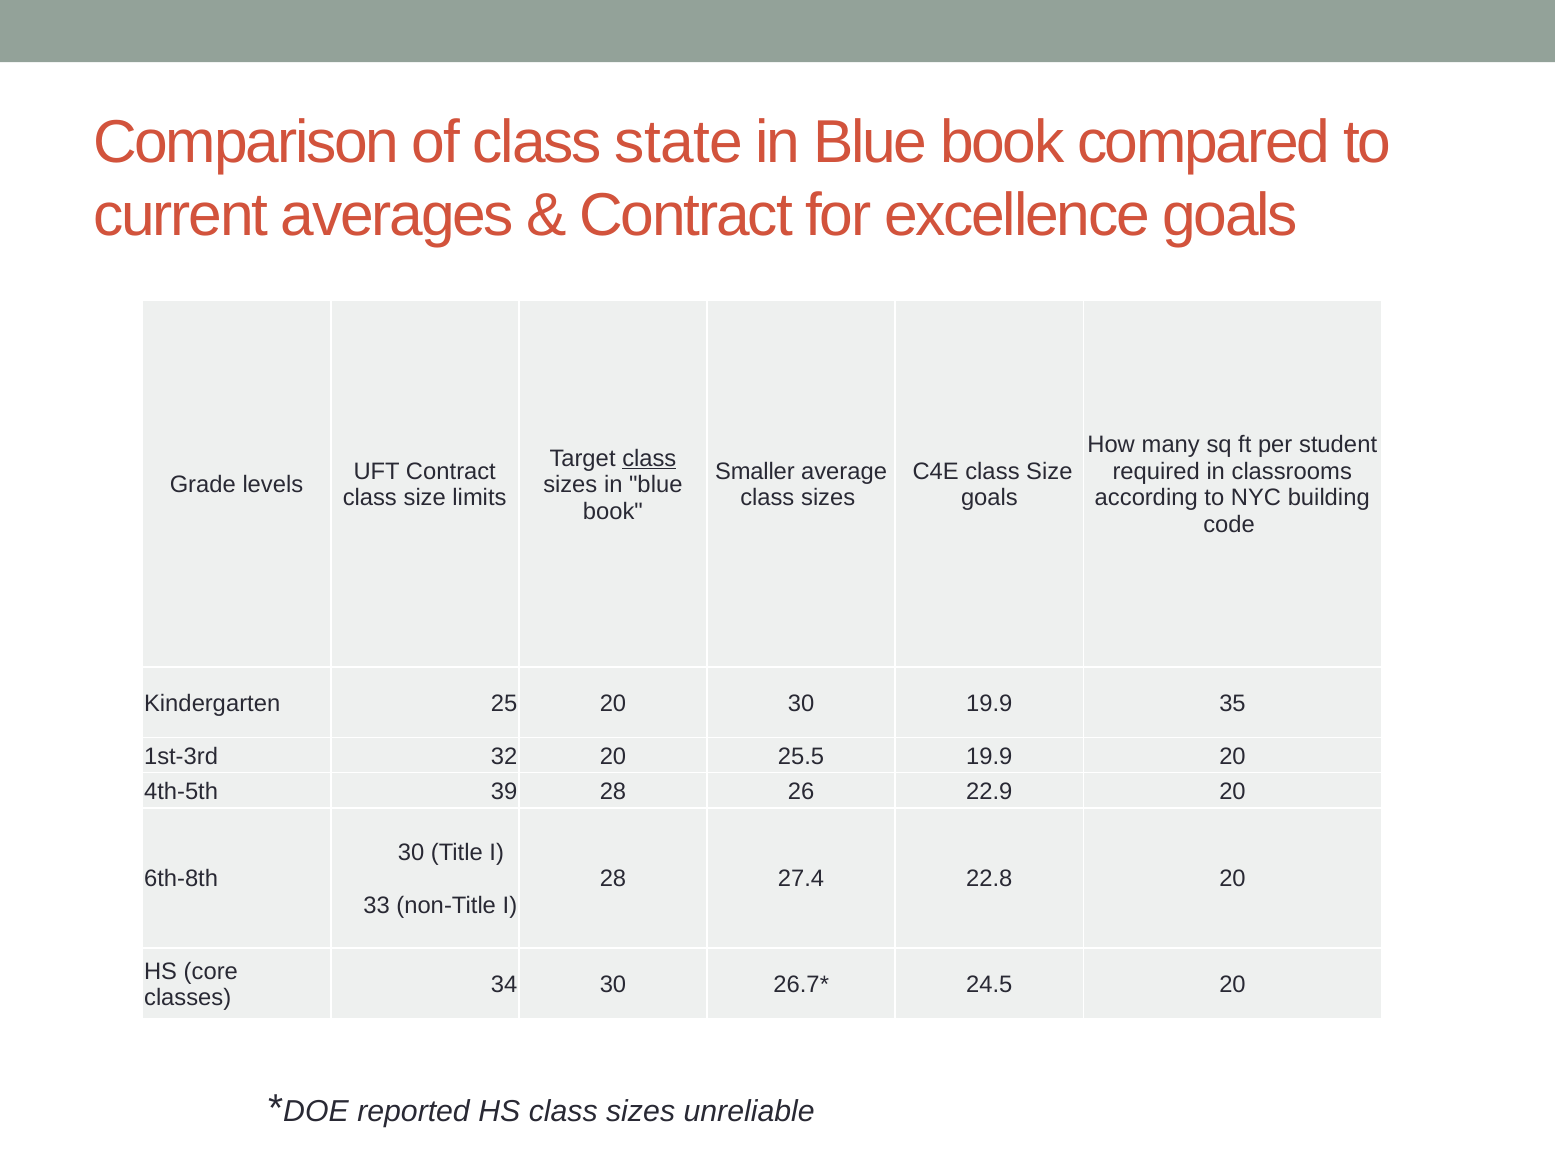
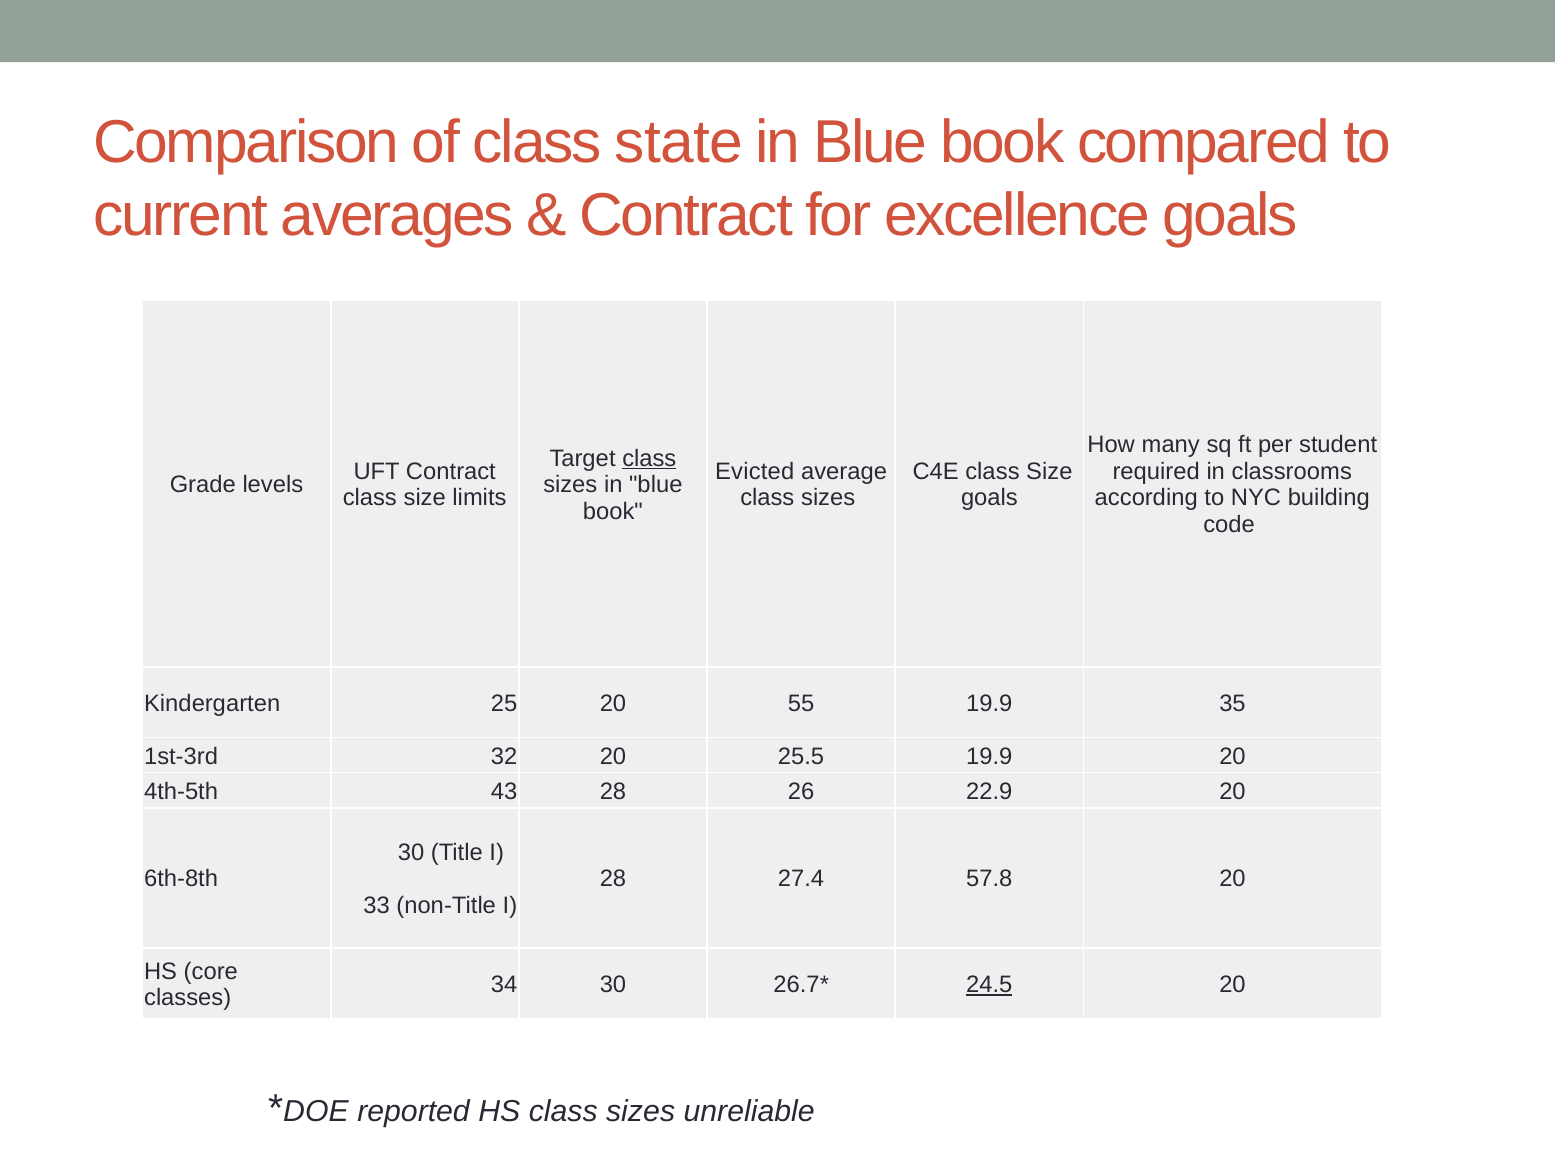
Smaller: Smaller -> Evicted (755, 471)
20 30: 30 -> 55 (801, 703)
39: 39 -> 43 (504, 791)
22.8: 22.8 -> 57.8 (989, 879)
24.5 underline: none -> present (989, 984)
